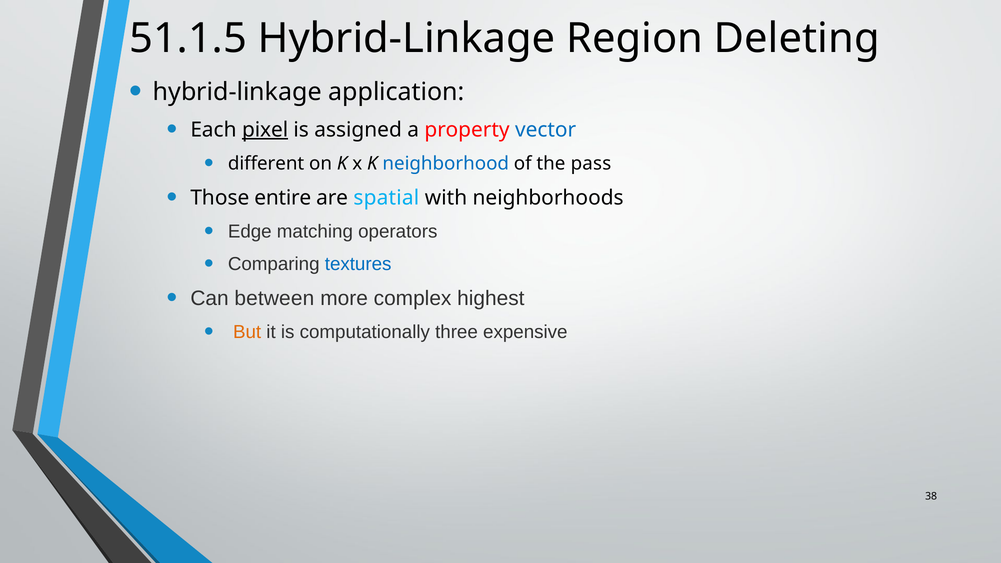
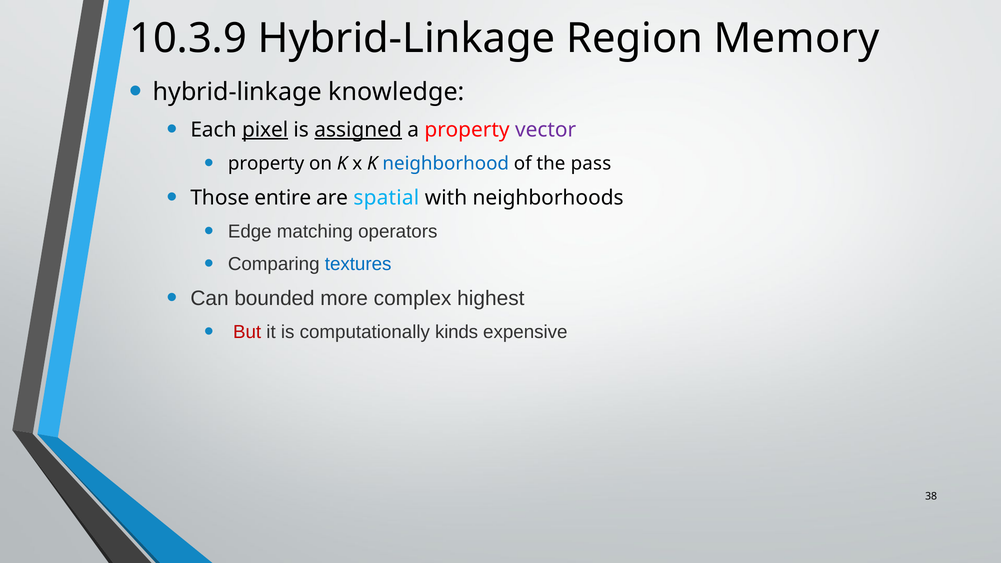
51.1.5: 51.1.5 -> 10.3.9 (188, 39)
Deleting: Deleting -> Memory (797, 39)
application: application -> knowledge (396, 92)
assigned underline: none -> present (358, 130)
vector colour: blue -> purple (546, 130)
different: different -> property (266, 163)
between: between -> bounded (274, 298)
But colour: orange -> red (247, 332)
three: three -> kinds (457, 332)
